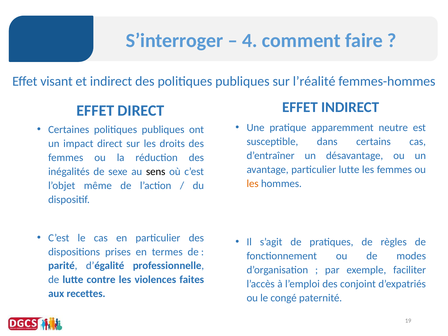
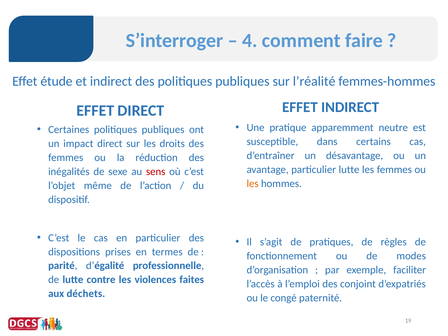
visant: visant -> étude (57, 81)
sens colour: black -> red (156, 172)
recettes: recettes -> déchets (86, 294)
